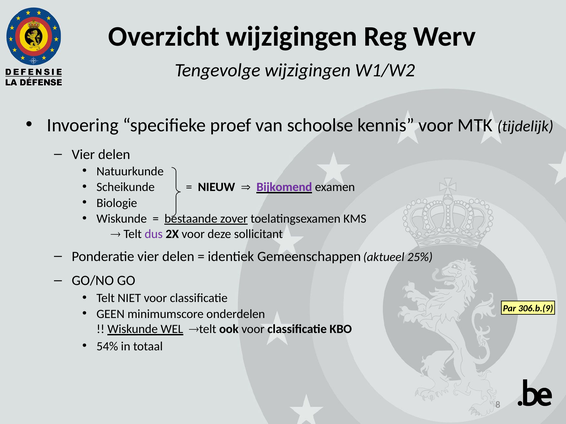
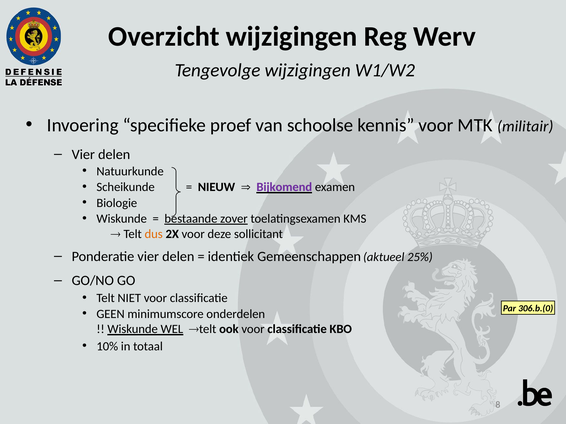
tijdelijk: tijdelijk -> militair (525, 126)
dus colour: purple -> orange (154, 234)
306.b.(9: 306.b.(9 -> 306.b.(0 (536, 309)
54%: 54% -> 10% (107, 347)
